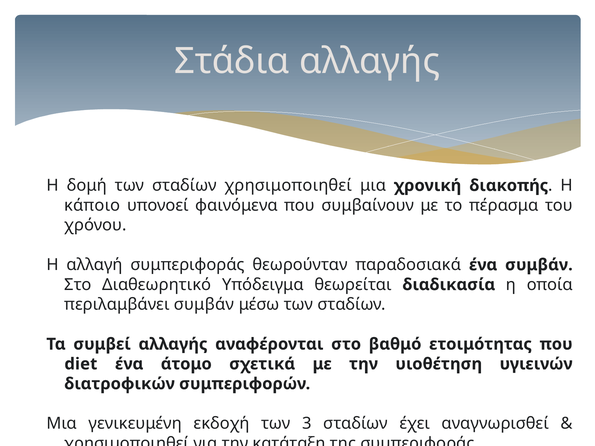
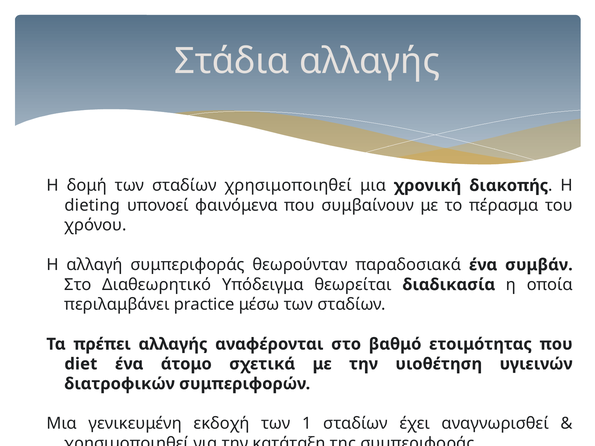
κάποιο: κάποιο -> dieting (92, 205)
περιλαμβάνει συμβάν: συμβάν -> practice (204, 305)
συμβεί: συμβεί -> πρέπει (102, 344)
3: 3 -> 1 (307, 424)
